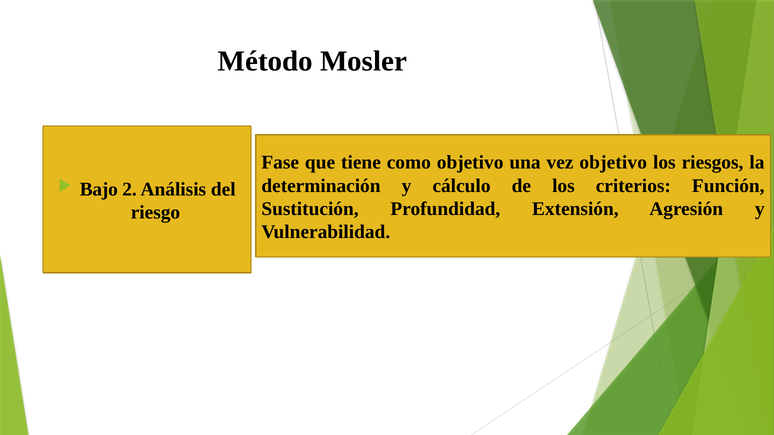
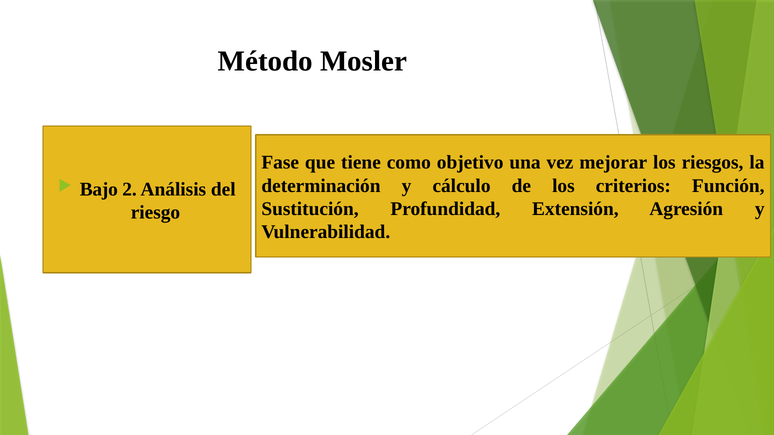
vez objetivo: objetivo -> mejorar (613, 163)
